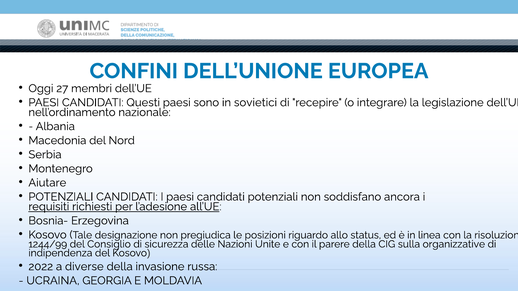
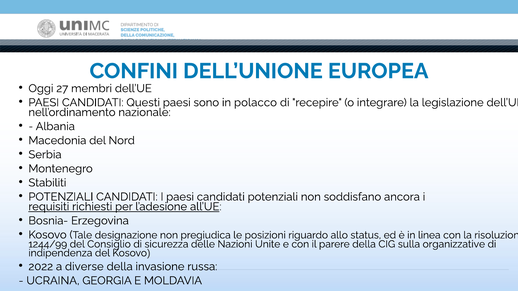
sovietici: sovietici -> polacco (255, 103)
Aiutare: Aiutare -> Stabiliti (47, 183)
